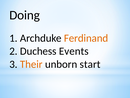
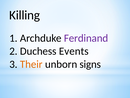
Doing: Doing -> Killing (25, 15)
Ferdinand colour: orange -> purple (86, 38)
start: start -> signs (90, 64)
